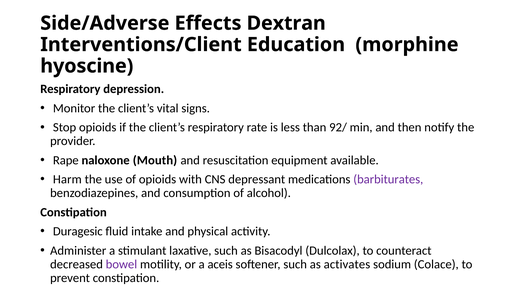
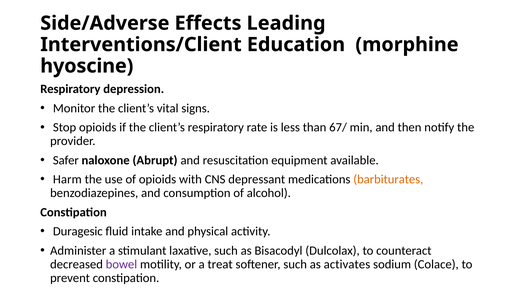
Dextran: Dextran -> Leading (286, 23)
92/: 92/ -> 67/ (338, 127)
Rape: Rape -> Safer (66, 160)
Mouth: Mouth -> Abrupt (155, 160)
barbiturates colour: purple -> orange (388, 179)
aceis: aceis -> treat (220, 264)
